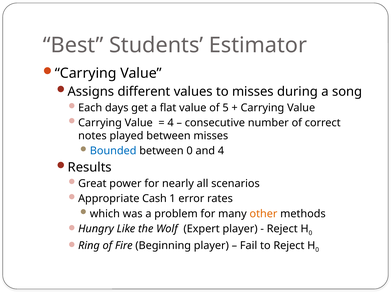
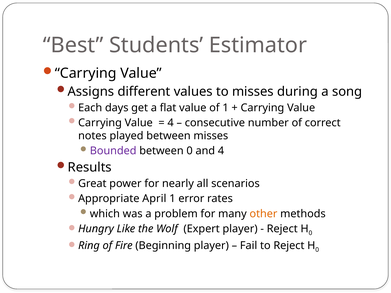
of 5: 5 -> 1 (226, 108)
Bounded colour: blue -> purple (113, 151)
Cash: Cash -> April (154, 199)
